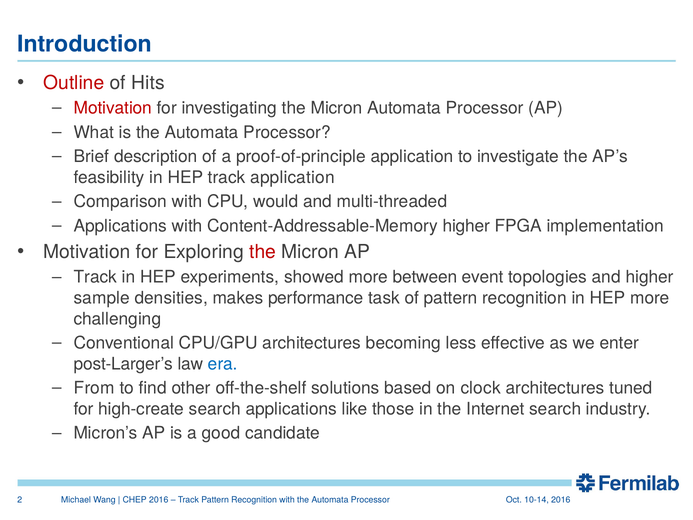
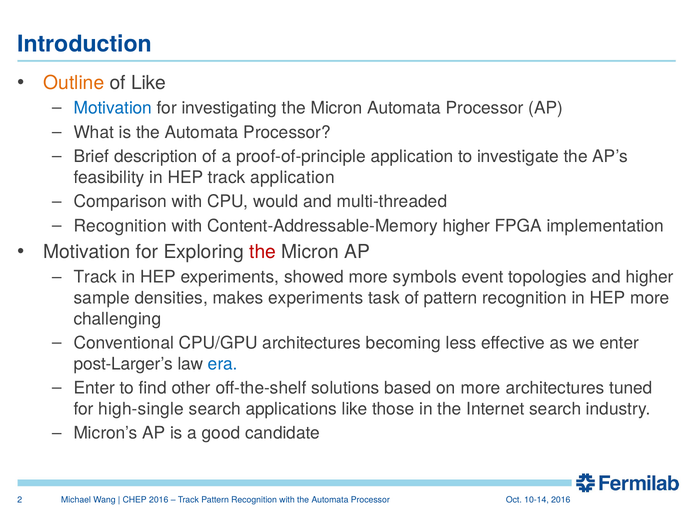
Outline colour: red -> orange (74, 83)
of Hits: Hits -> Like (148, 83)
Motivation colour: red -> blue (113, 108)
Applications: Applications -> Recognition (120, 226)
between: between -> symbols (425, 277)
makes performance: performance -> experiments (316, 298)
From: From -> Enter (94, 388)
on clock: clock -> more (481, 388)
high-create: high-create -> high-single (141, 409)
